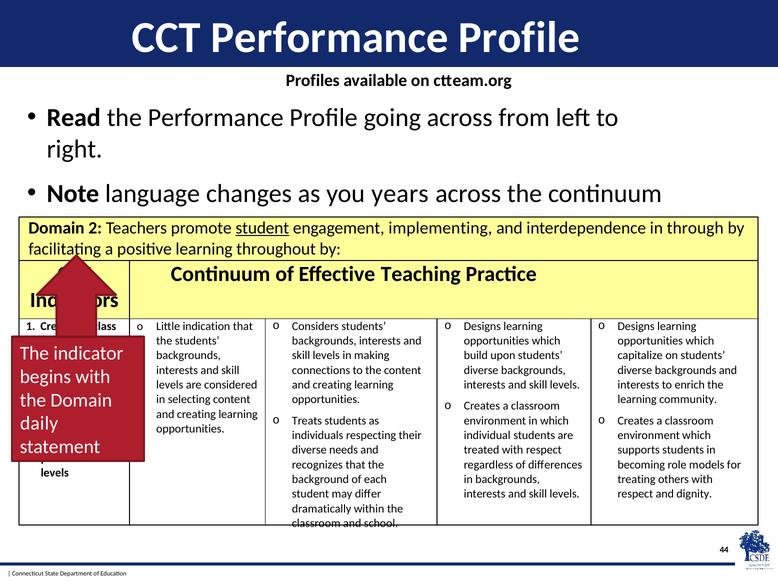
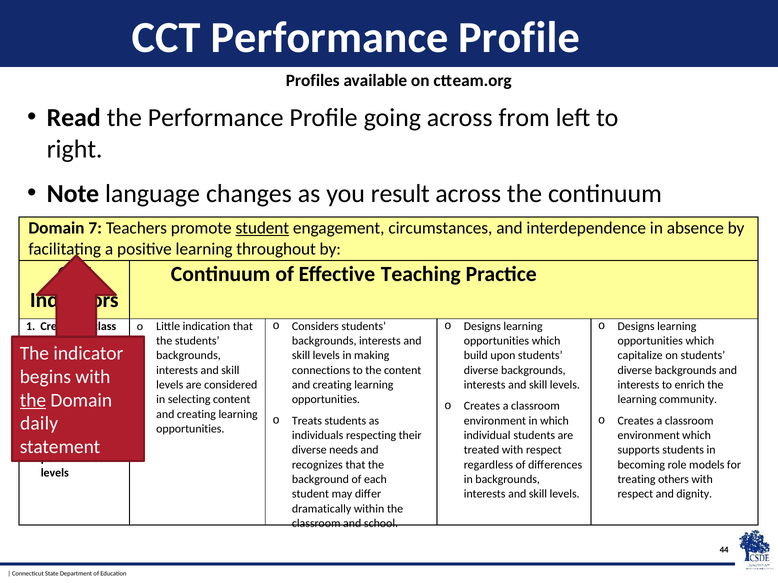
years: years -> result (400, 194)
2: 2 -> 7 (95, 228)
implementing: implementing -> circumstances (440, 228)
through: through -> absence (695, 228)
the underline: none -> present (33, 401)
